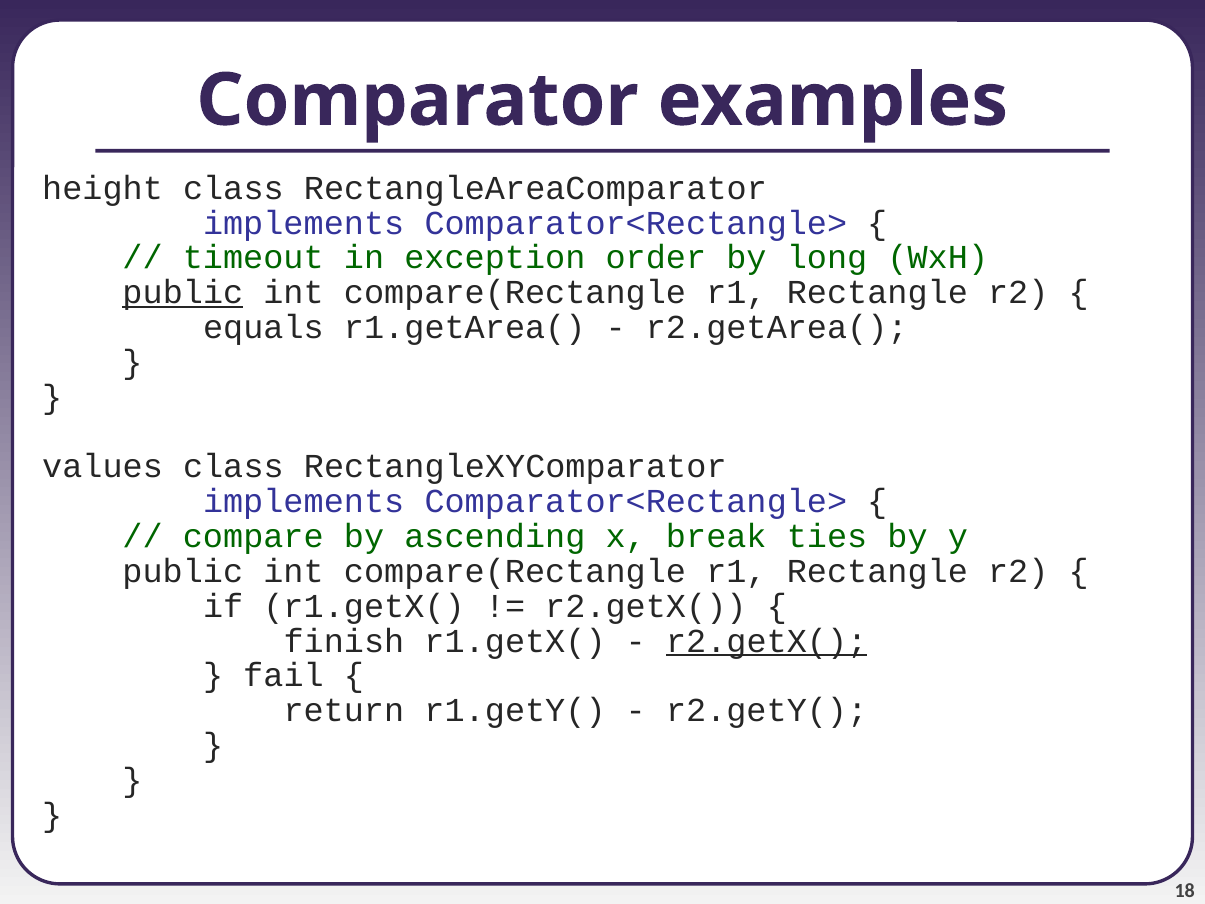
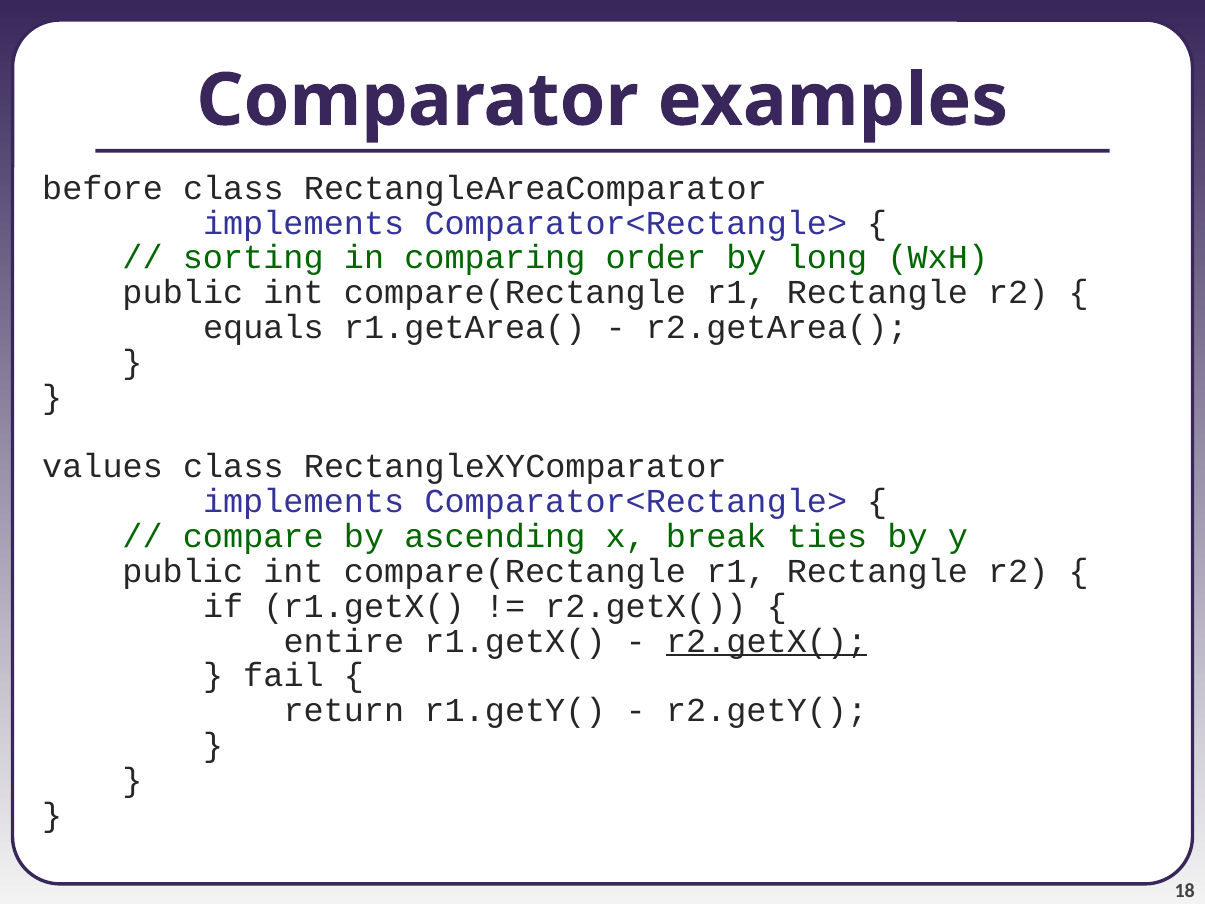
height: height -> before (103, 188)
timeout: timeout -> sorting (253, 258)
exception: exception -> comparing (495, 258)
public underline: present -> none (183, 293)
finish: finish -> entire (344, 641)
